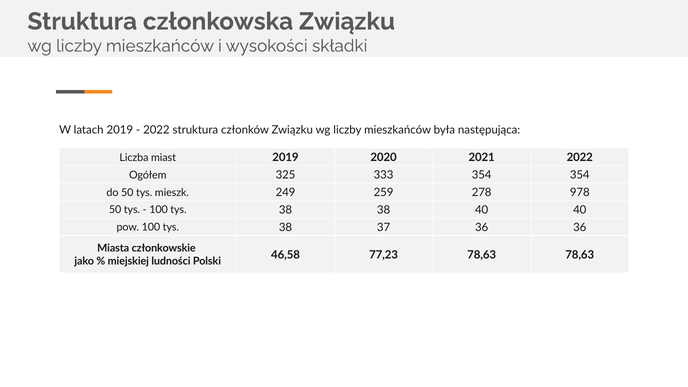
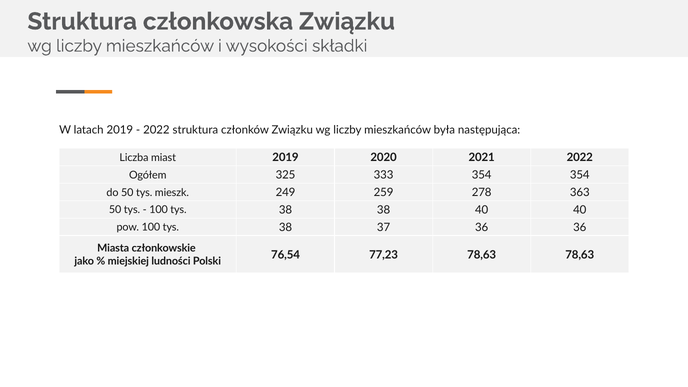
978: 978 -> 363 (580, 193)
46,58: 46,58 -> 76,54 (286, 255)
